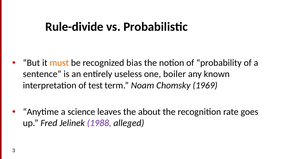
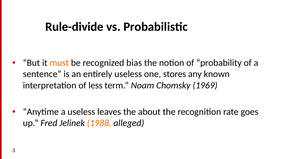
boiler: boiler -> stores (175, 74)
test: test -> less (95, 85)
a science: science -> useless (81, 112)
1988 colour: purple -> orange (99, 123)
